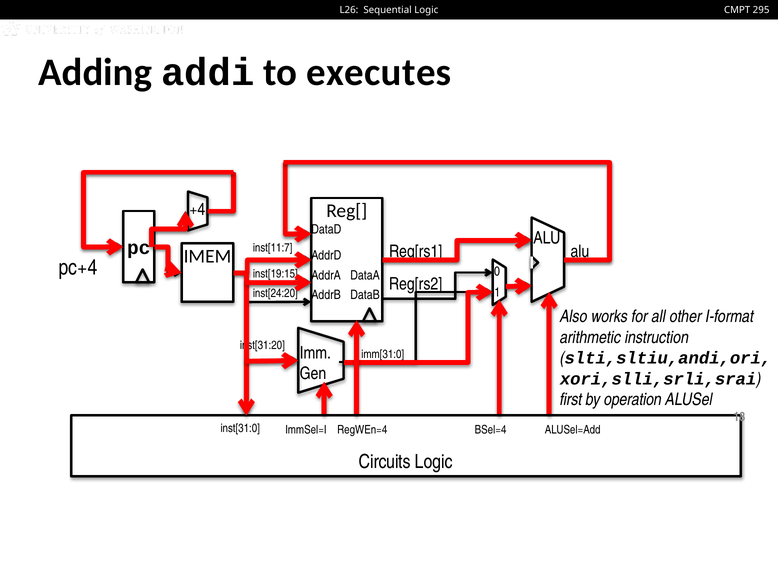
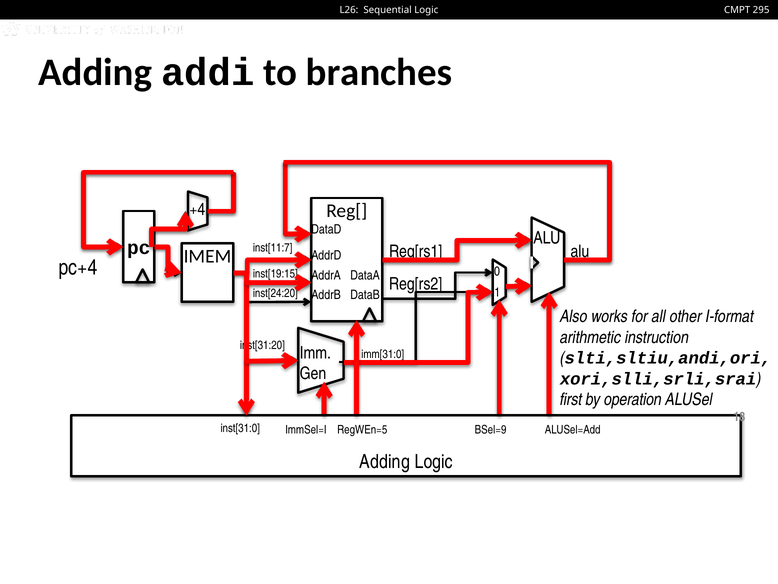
executes: executes -> branches (379, 72)
RegWEn=4: RegWEn=4 -> RegWEn=5 (362, 429)
BSel=4: BSel=4 -> BSel=9 (491, 429)
Circuits: Circuits -> Adding (385, 462)
